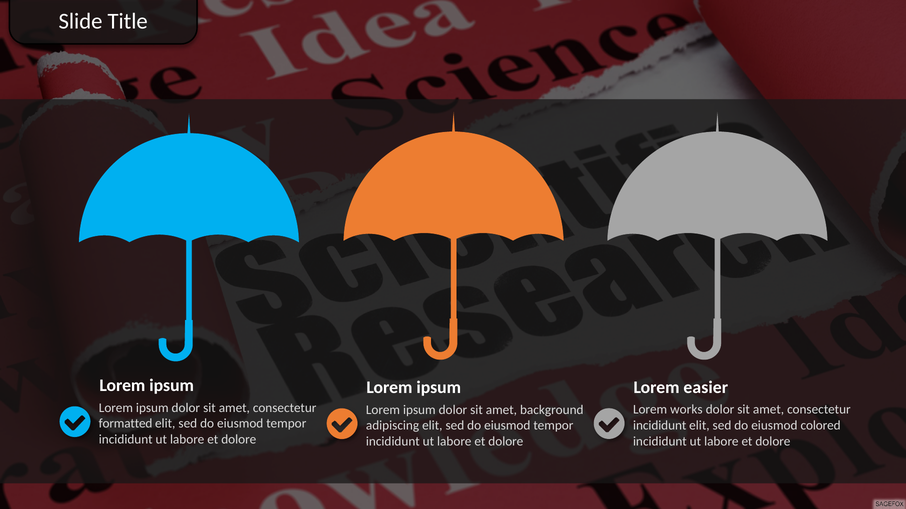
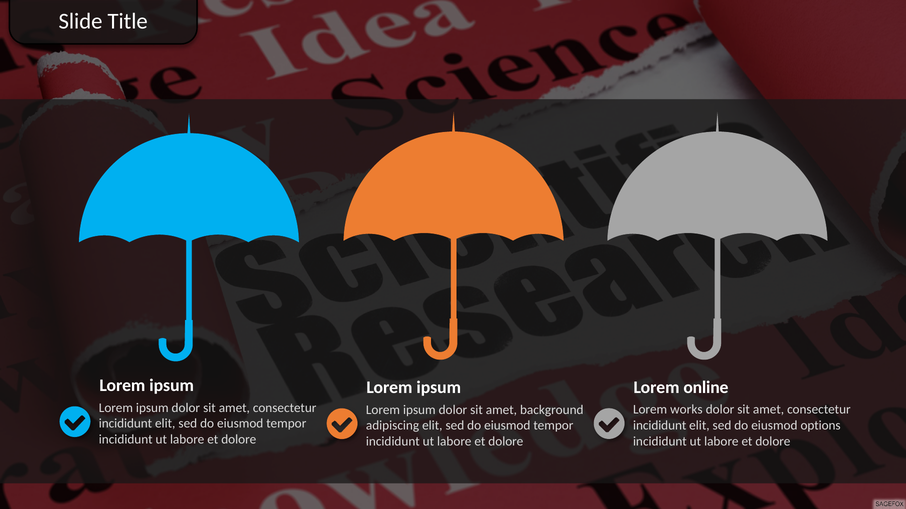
easier: easier -> online (706, 388)
formatted: formatted -> incididunt (125, 424)
colored: colored -> options (821, 426)
